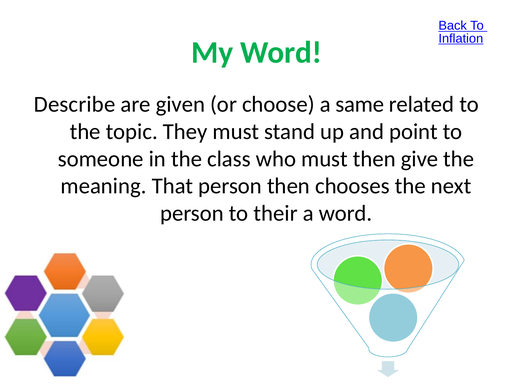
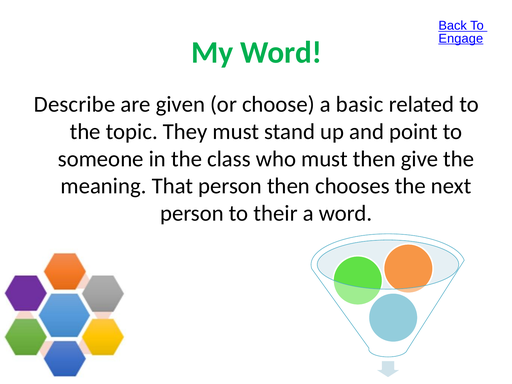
Inflation: Inflation -> Engage (461, 38)
same: same -> basic (360, 104)
